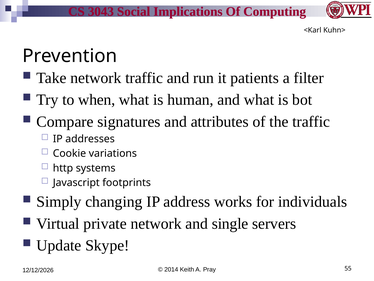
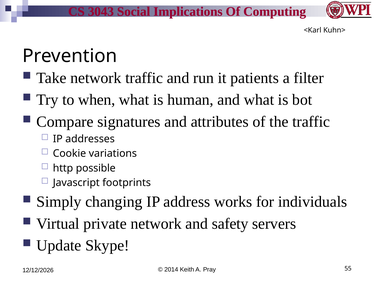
systems: systems -> possible (96, 168)
single: single -> safety (230, 223)
